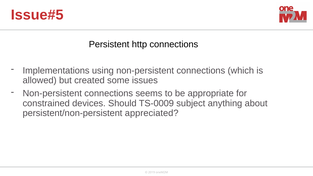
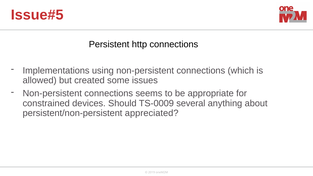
subject: subject -> several (191, 103)
